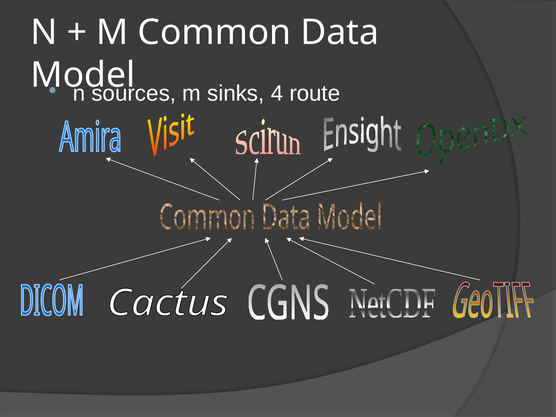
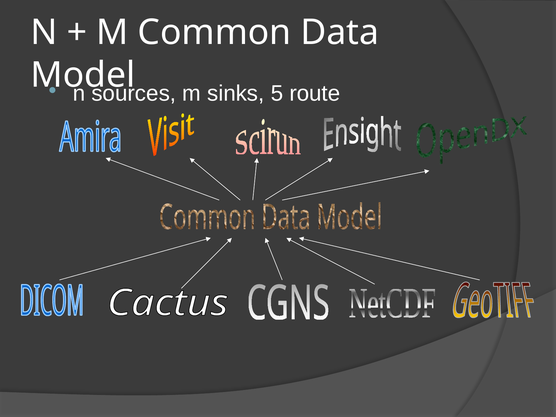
4: 4 -> 5 (277, 93)
